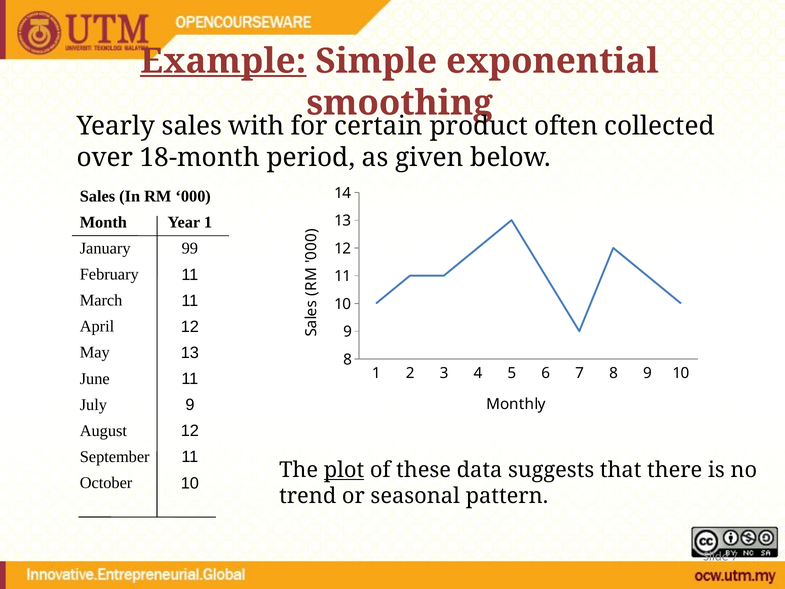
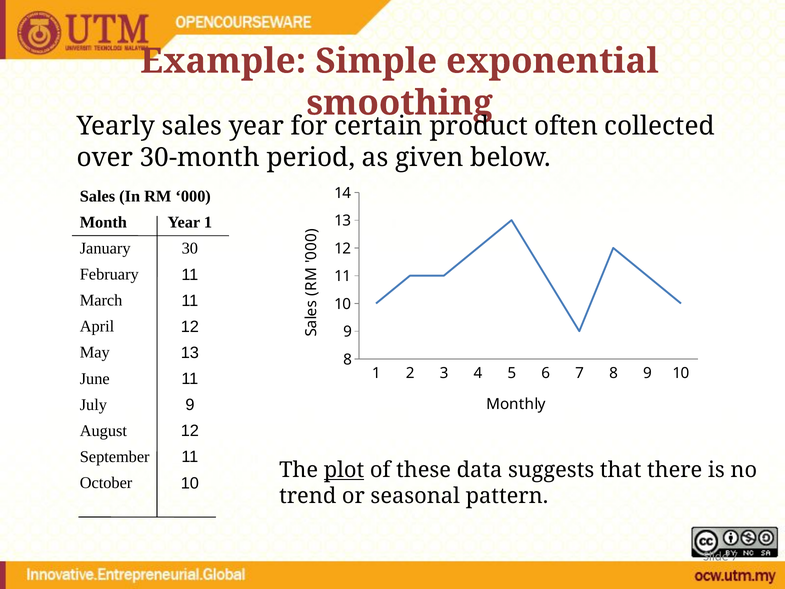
Example underline: present -> none (223, 61)
sales with: with -> year (256, 126)
18-month: 18-month -> 30-month (200, 158)
99: 99 -> 30 (190, 248)
